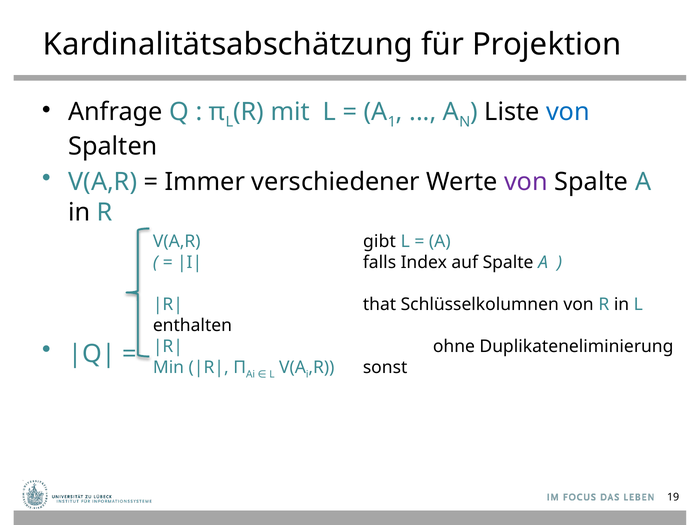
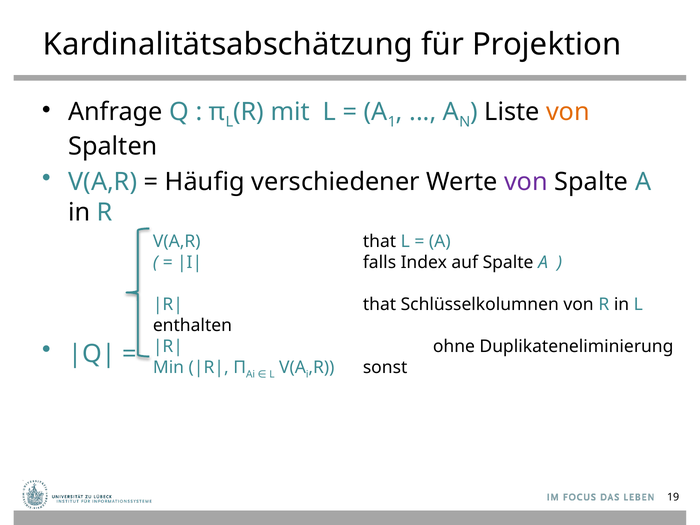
von colour: blue -> orange (568, 112)
Immer: Immer -> Häufig (205, 182)
V(A,R gibt: gibt -> that (380, 241)
